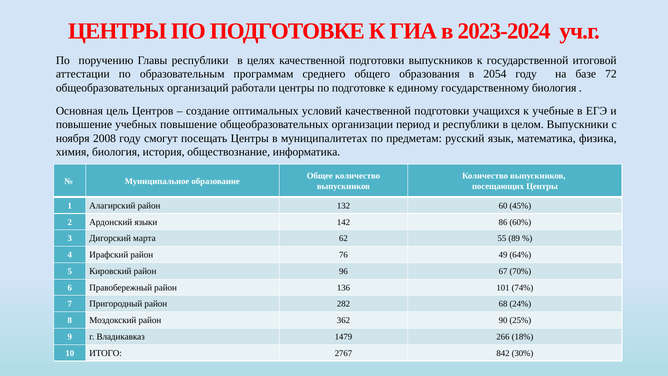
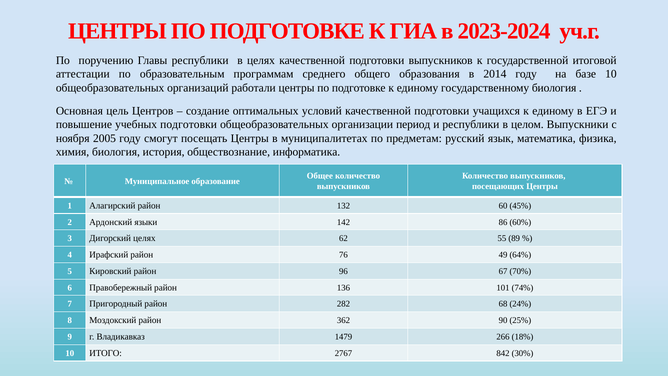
2054: 2054 -> 2014 (495, 74)
базе 72: 72 -> 10 (611, 74)
учащихся к учебные: учебные -> единому (553, 111)
учебных повышение: повышение -> подготовки (189, 124)
2008: 2008 -> 2005 (105, 138)
Дигорский марта: марта -> целях (144, 238)
